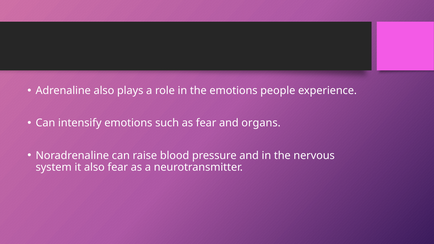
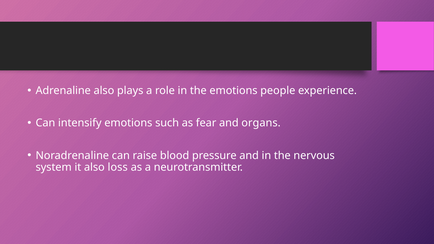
also fear: fear -> loss (118, 167)
